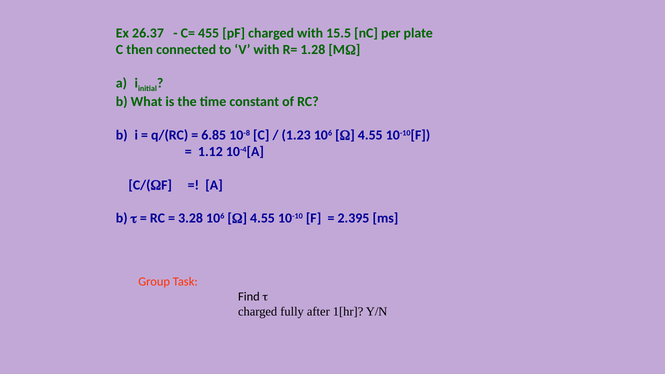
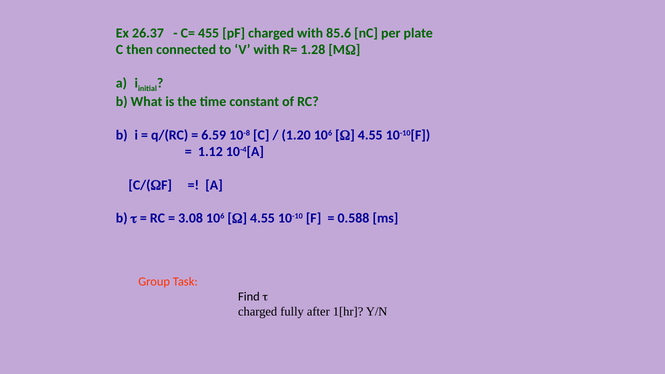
15.5: 15.5 -> 85.6 (339, 33)
6.85: 6.85 -> 6.59 (214, 135)
1.23: 1.23 -> 1.20 (296, 135)
3.28: 3.28 -> 3.08 (191, 218)
2.395: 2.395 -> 0.588 (353, 218)
